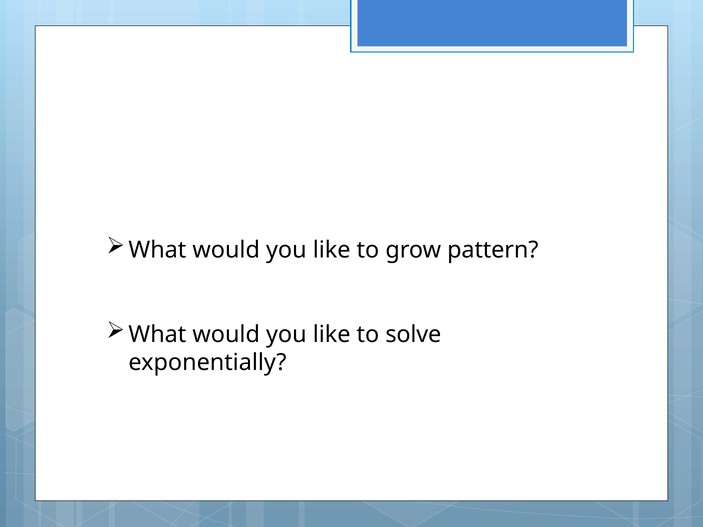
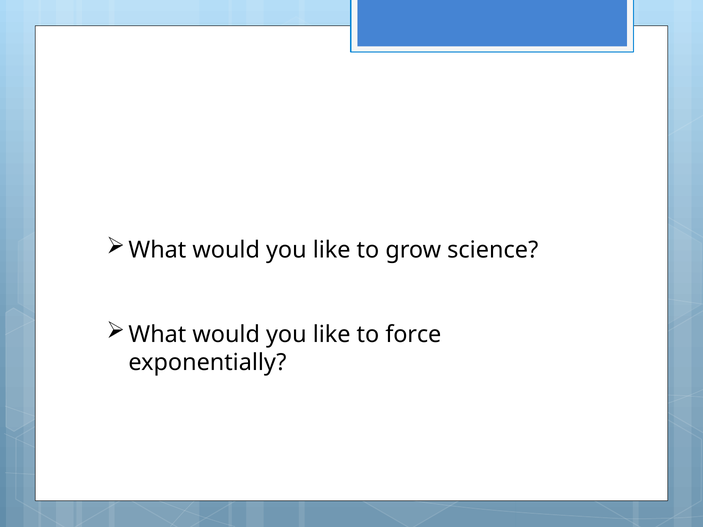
pattern: pattern -> science (493, 250)
solve: solve -> force (413, 334)
